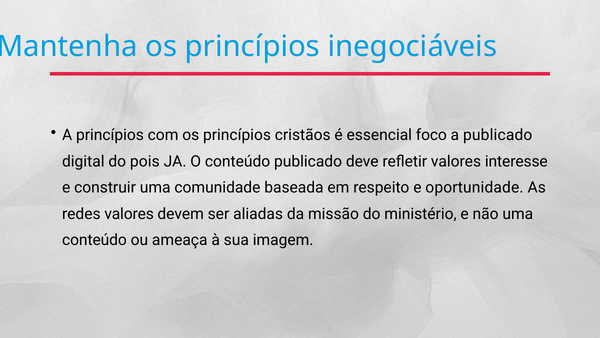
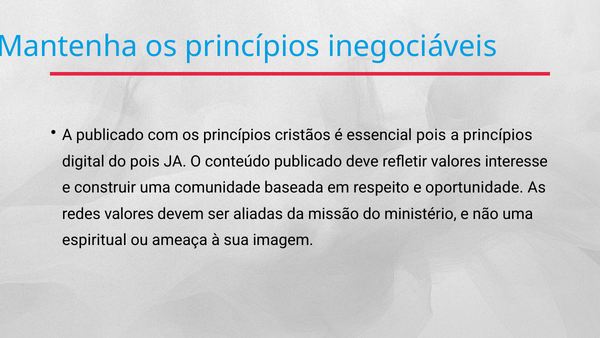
A princípios: princípios -> publicado (110, 135)
essencial foco: foco -> pois (431, 135)
a publicado: publicado -> princípios (498, 135)
conteúdo: conteúdo -> espiritual (94, 240)
